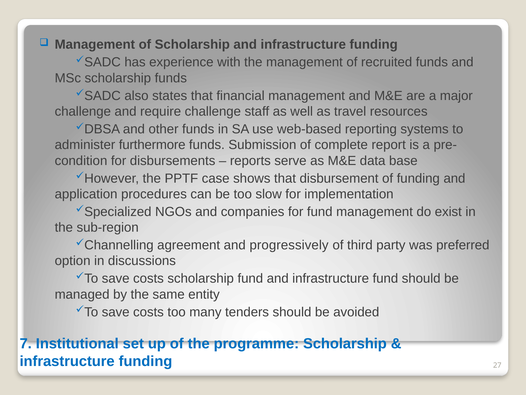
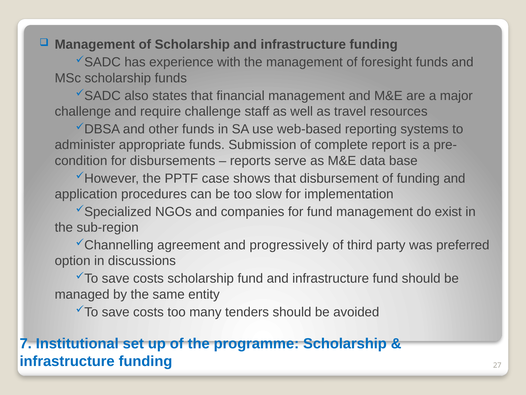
recruited: recruited -> foresight (387, 62)
furthermore: furthermore -> appropriate (152, 145)
